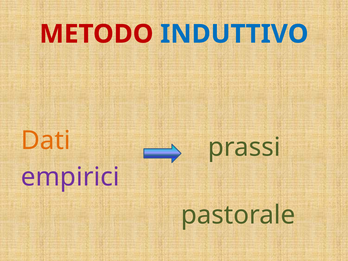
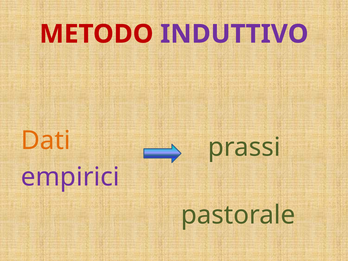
INDUTTIVO colour: blue -> purple (234, 34)
